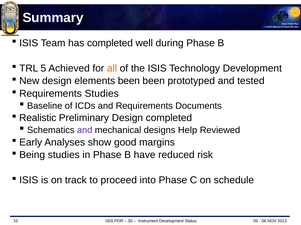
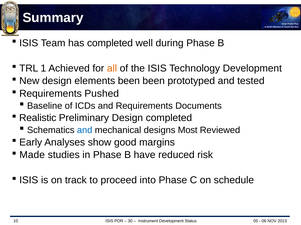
5: 5 -> 1 (43, 68)
Requirements Studies: Studies -> Pushed (102, 94)
and colour: purple -> blue (85, 131)
Help: Help -> Most (188, 131)
Being: Being -> Made (32, 155)
